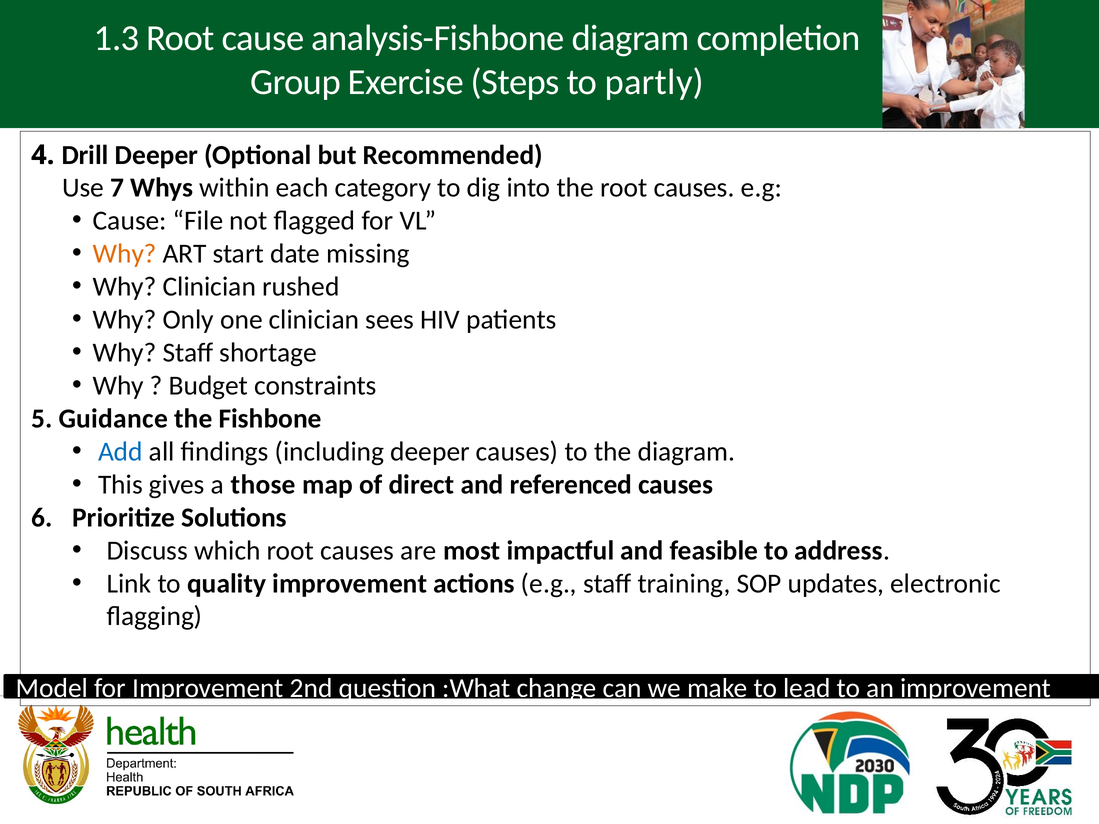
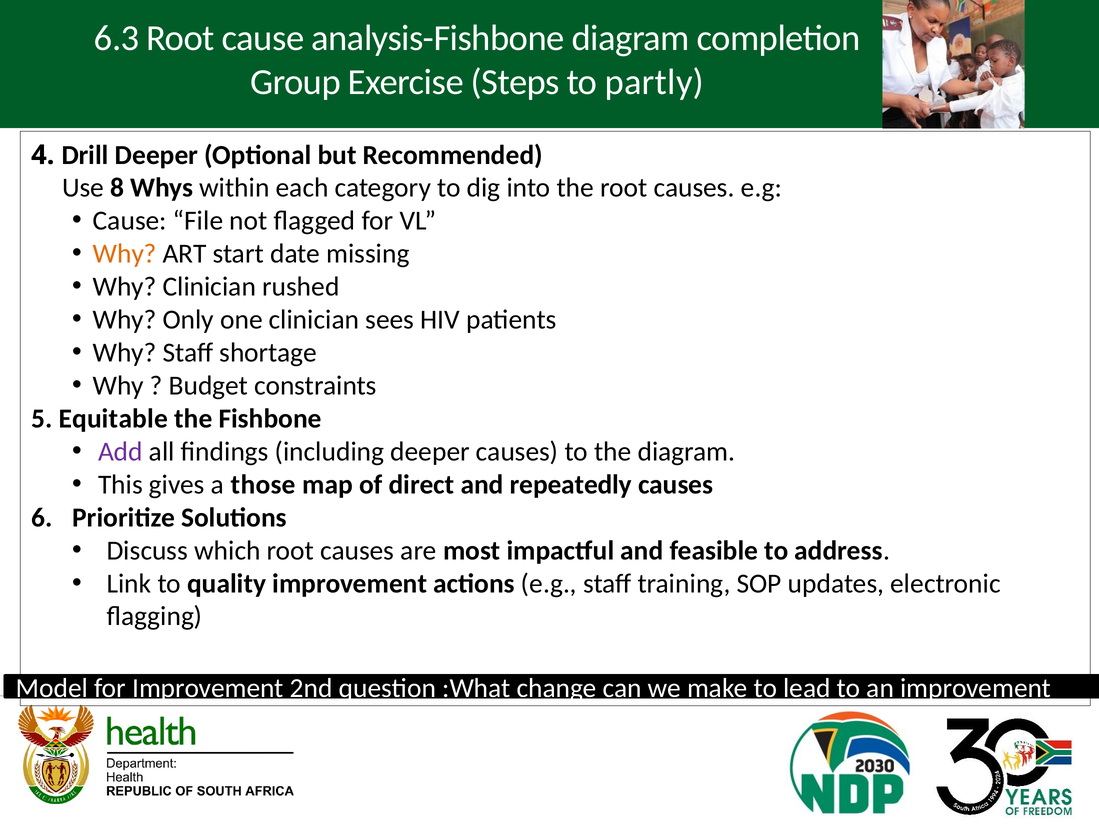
1.3: 1.3 -> 6.3 (117, 38)
7: 7 -> 8 (117, 188)
Guidance: Guidance -> Equitable (113, 419)
Add colour: blue -> purple (120, 452)
referenced: referenced -> repeatedly (571, 485)
